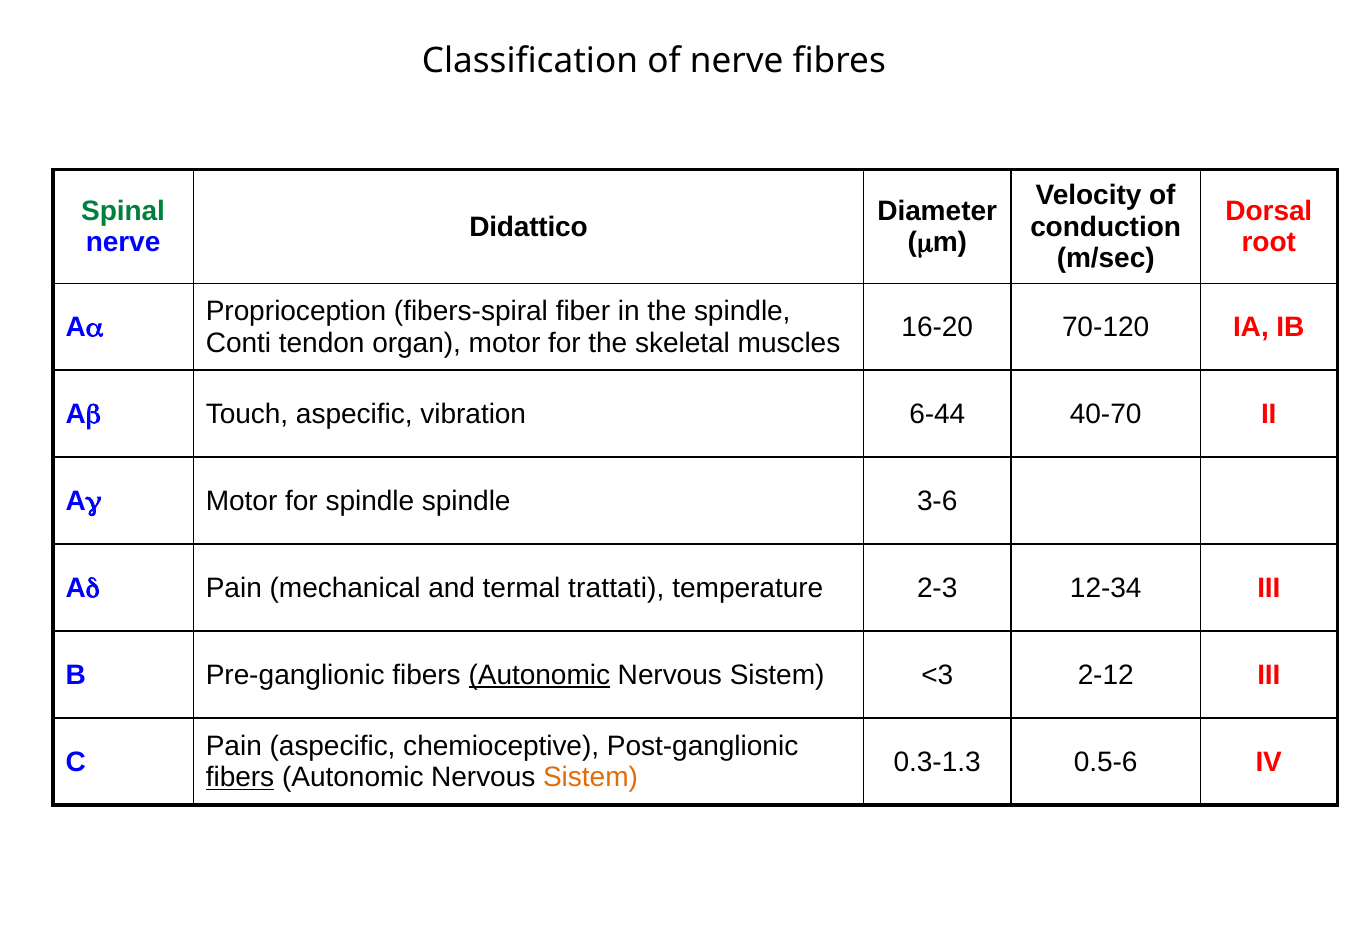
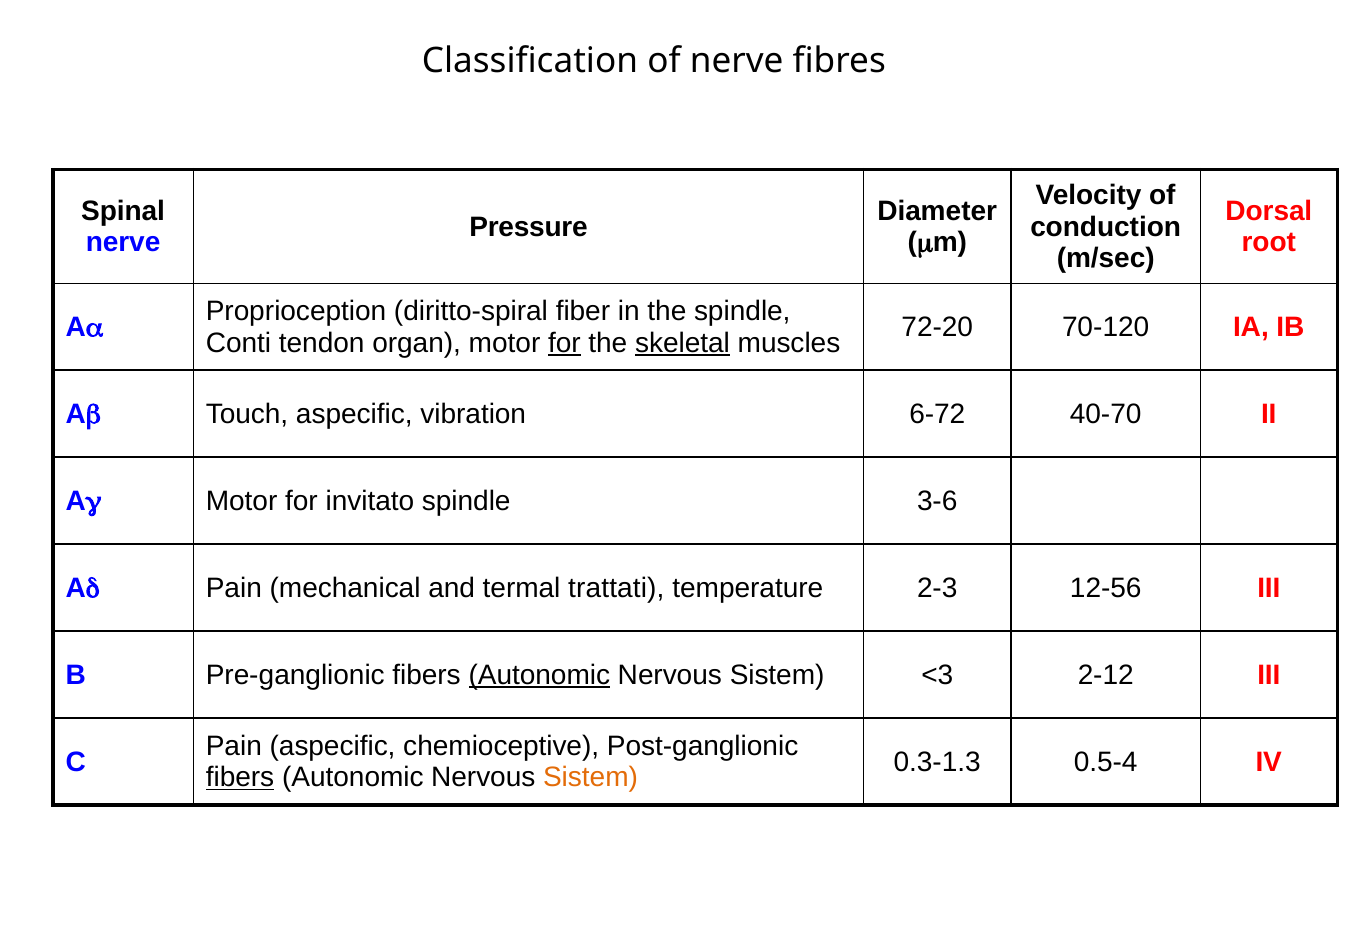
Spinal colour: green -> black (123, 211)
Didattico: Didattico -> Pressure (528, 227)
fibers-spiral: fibers-spiral -> diritto-spiral (471, 311)
16-20: 16-20 -> 72-20 (937, 327)
for underline: none -> present (564, 343)
skeletal underline: none -> present (682, 343)
6-44: 6-44 -> 6-72 (937, 414)
for spindle: spindle -> invitato (370, 501)
12-34: 12-34 -> 12-56 (1106, 588)
0.5-6: 0.5-6 -> 0.5-4 (1106, 762)
